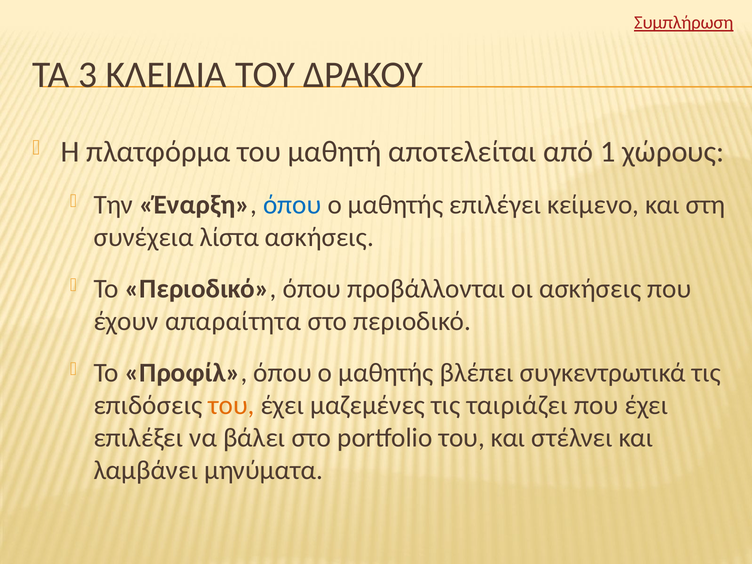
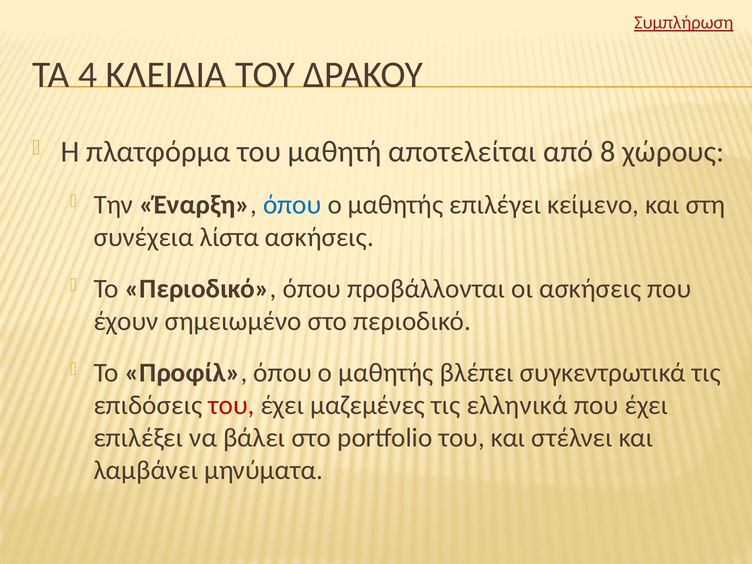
3: 3 -> 4 (88, 75)
1: 1 -> 8 (608, 152)
απαραίτητα: απαραίτητα -> σημειωμένο (233, 321)
του colour: orange -> red (231, 405)
ταιριάζει: ταιριάζει -> ελληνικά (517, 405)
